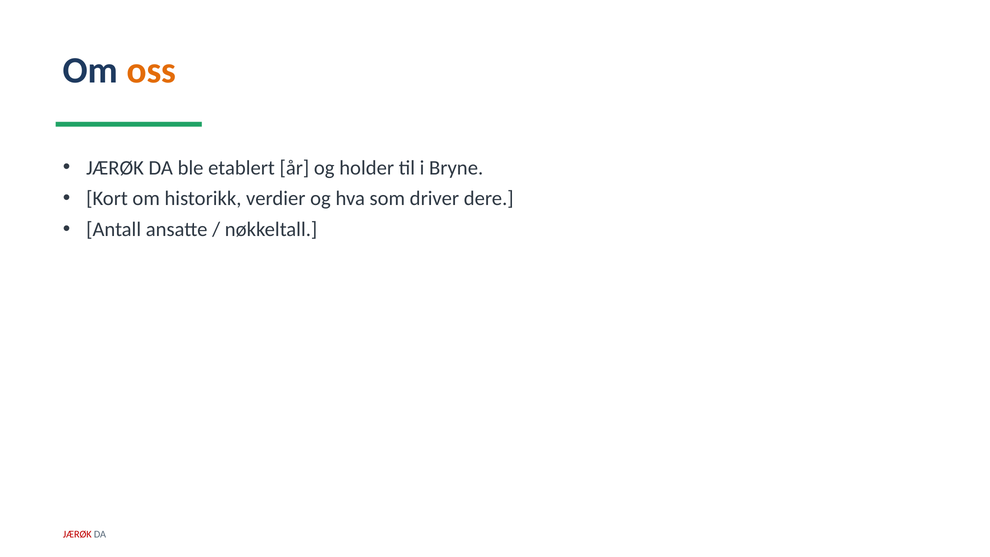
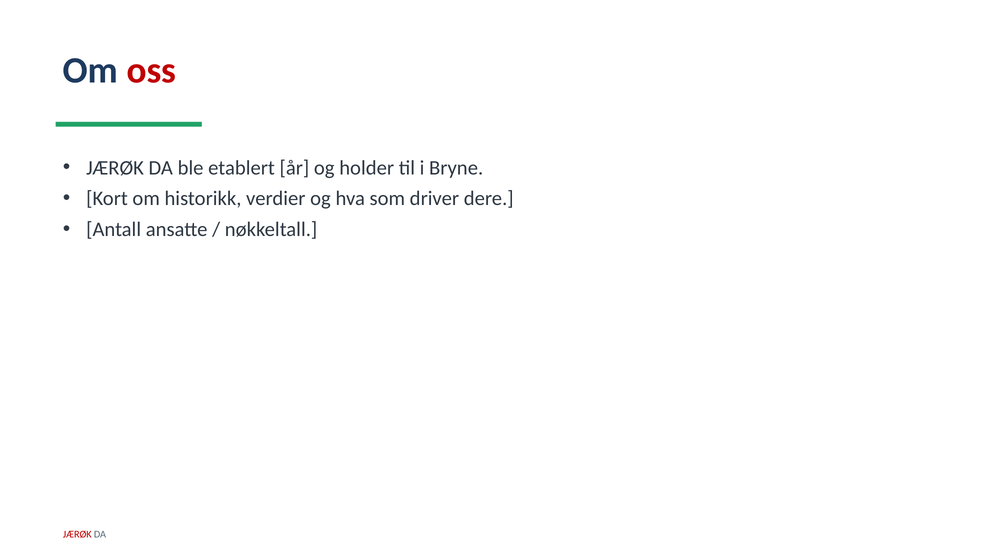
oss colour: orange -> red (151, 71)
